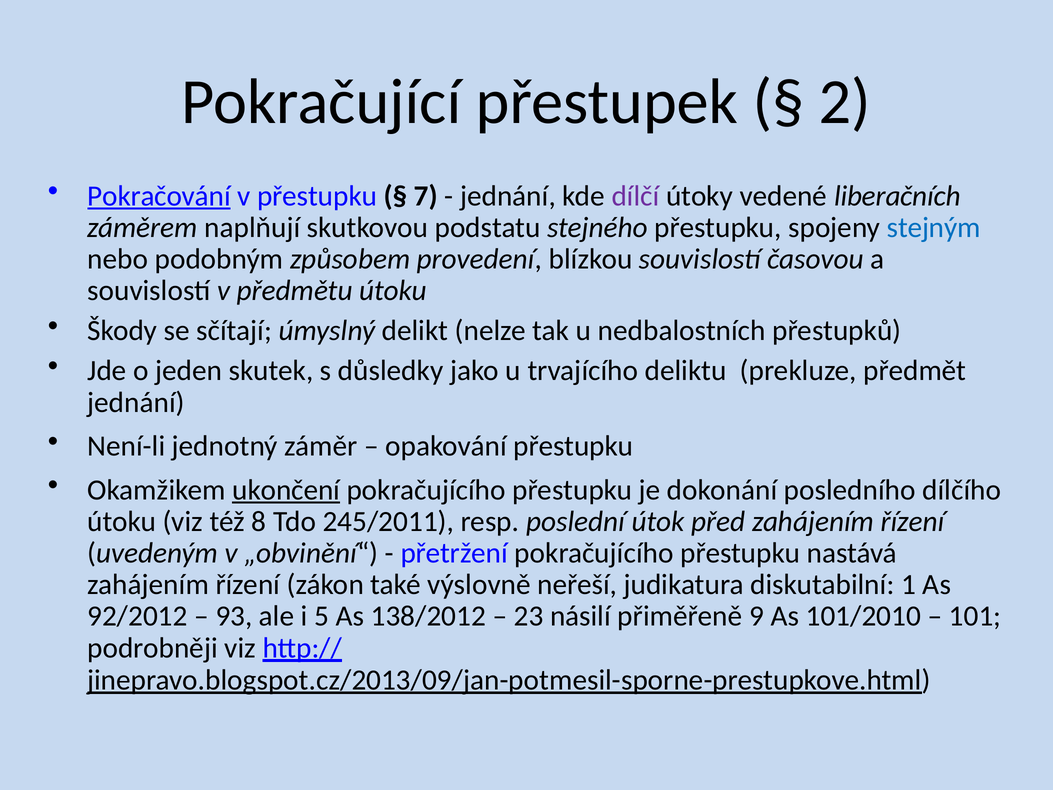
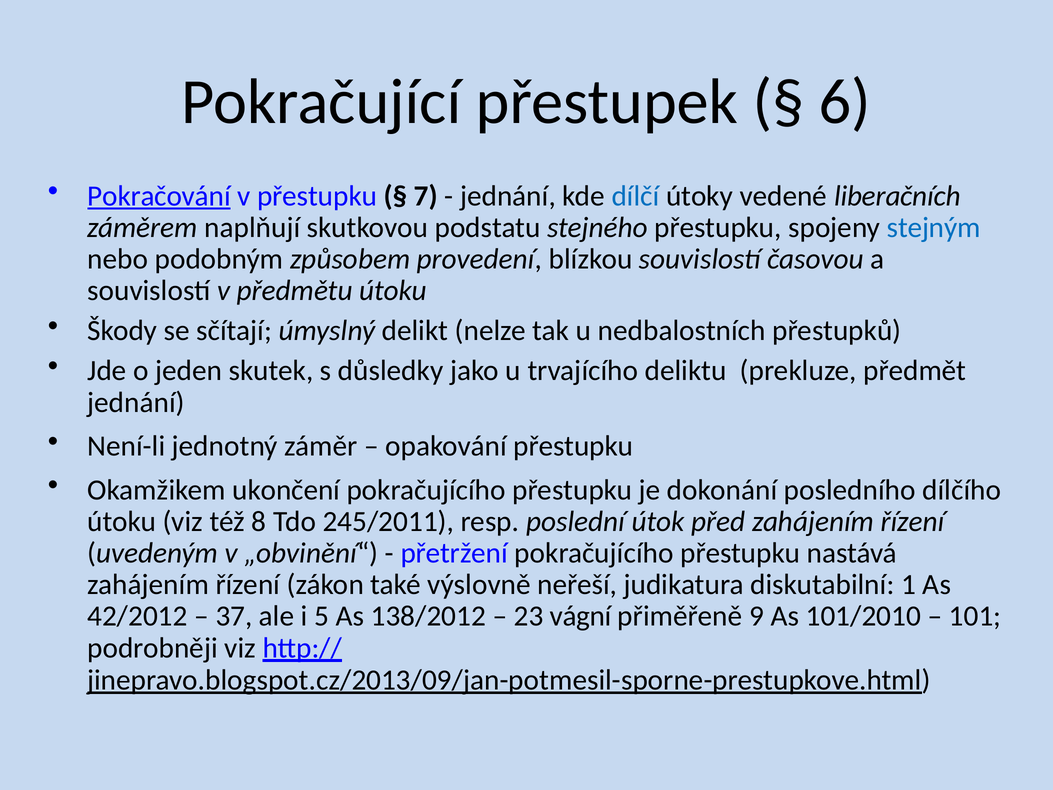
2: 2 -> 6 (845, 102)
dílčí colour: purple -> blue (636, 196)
ukončení underline: present -> none (286, 490)
92/2012: 92/2012 -> 42/2012 (137, 616)
93: 93 -> 37 (234, 616)
násilí: násilí -> vágní (581, 616)
